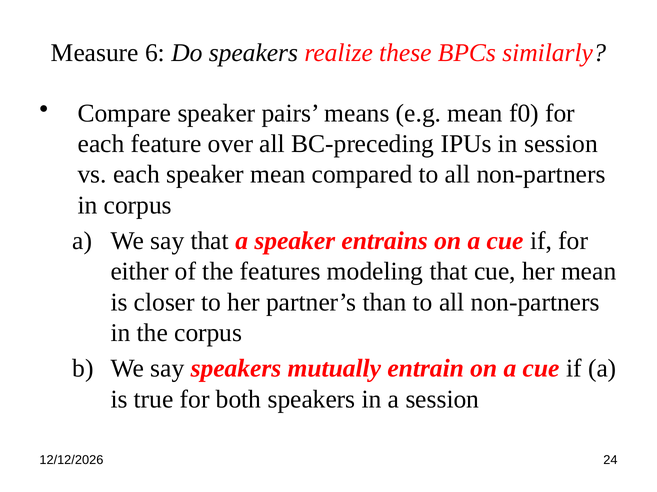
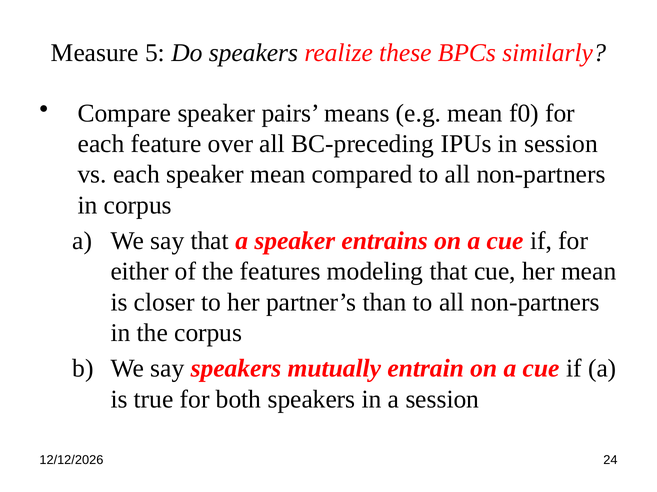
6: 6 -> 5 (155, 53)
